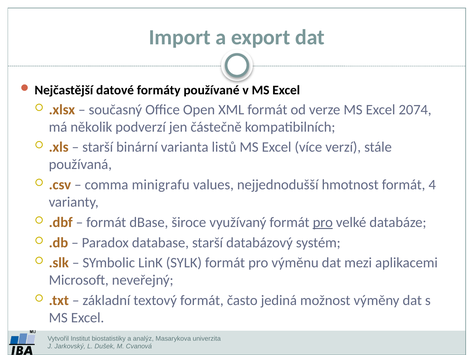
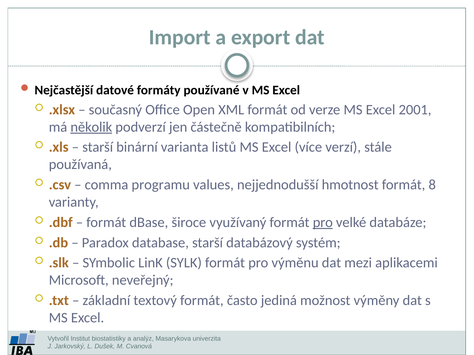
2074: 2074 -> 2001 (415, 110)
několik underline: none -> present (91, 127)
minigrafu: minigrafu -> programu (161, 185)
4: 4 -> 8 (432, 185)
